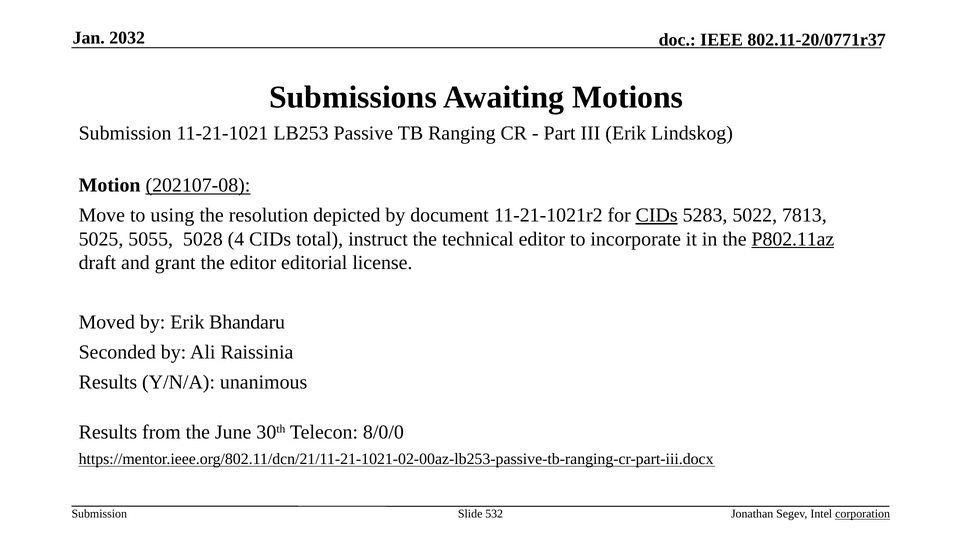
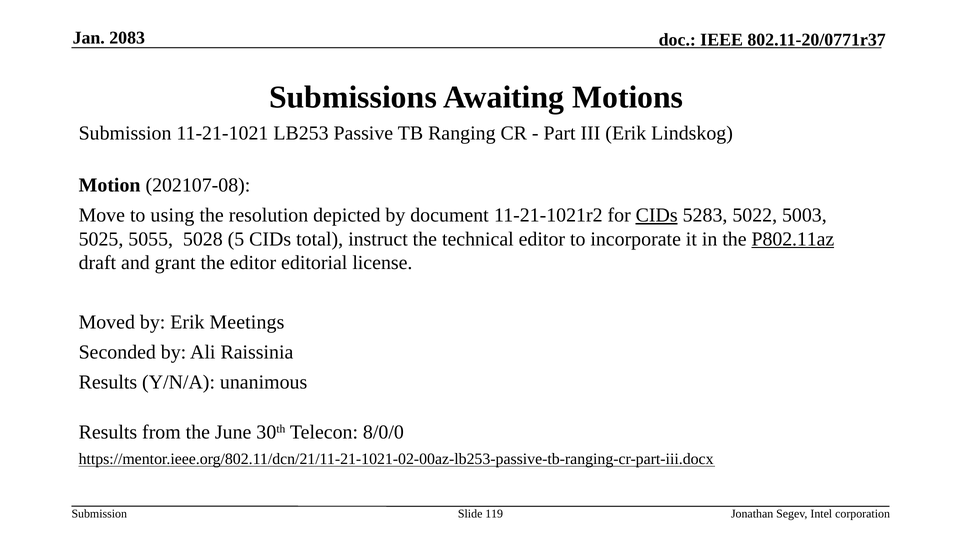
2032: 2032 -> 2083 (127, 38)
202107-08 underline: present -> none (198, 185)
7813: 7813 -> 5003 (804, 215)
4: 4 -> 5 (236, 239)
Bhandaru: Bhandaru -> Meetings (247, 322)
532: 532 -> 119 (494, 514)
corporation underline: present -> none (863, 514)
